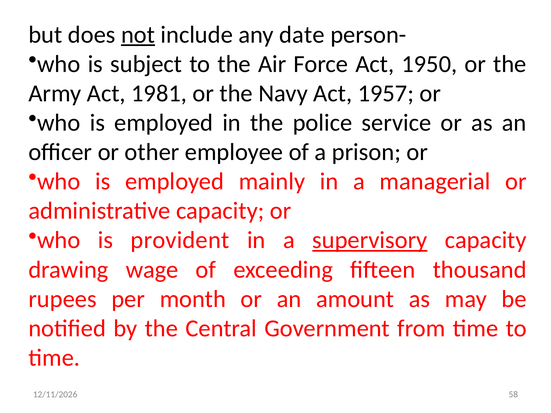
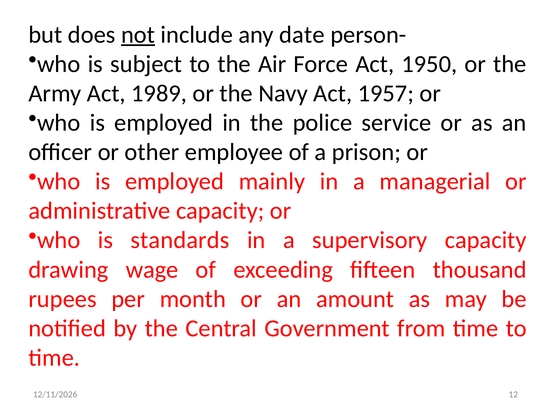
1981: 1981 -> 1989 (159, 93)
provident: provident -> standards (180, 240)
supervisory underline: present -> none (370, 240)
58: 58 -> 12 (513, 395)
